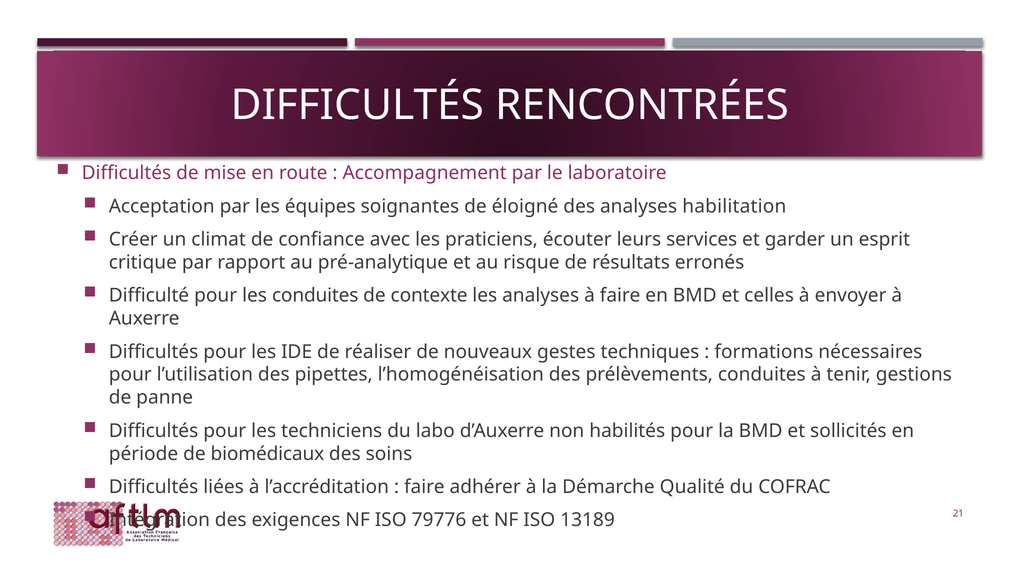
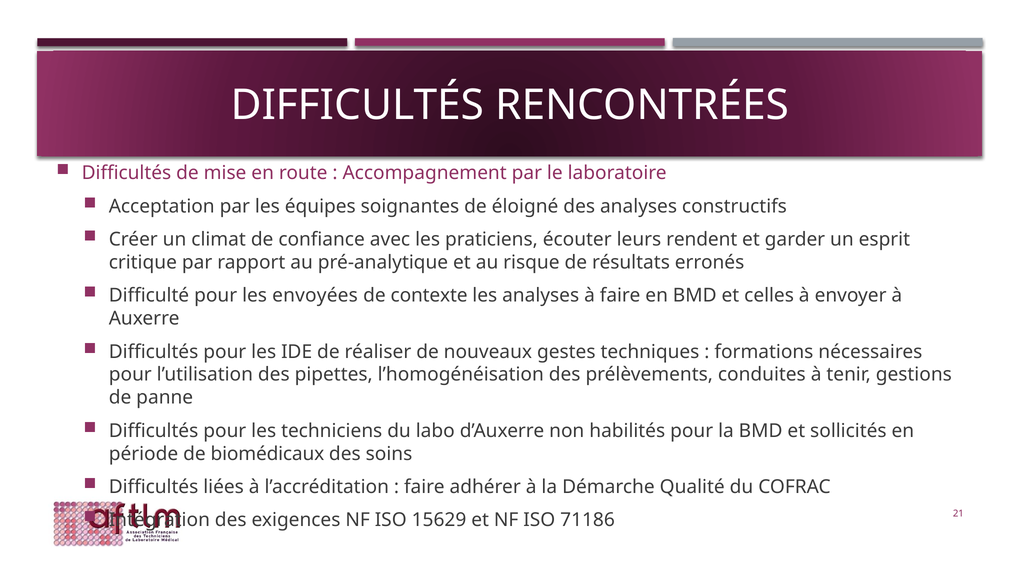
habilitation: habilitation -> constructifs (734, 206)
services: services -> rendent (702, 239)
les conduites: conduites -> envoyées (315, 295)
79776: 79776 -> 15629 (439, 520)
13189: 13189 -> 71186 (588, 520)
